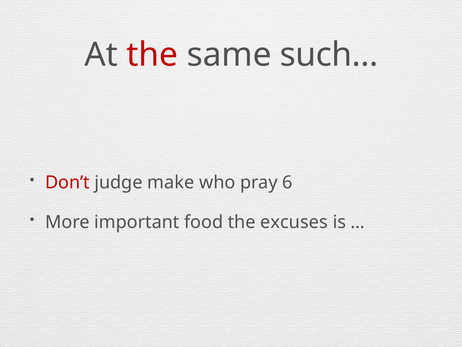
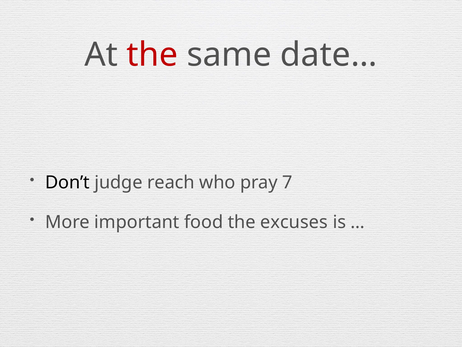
such…: such… -> date… (329, 55)
Don’t colour: red -> black (67, 182)
make: make -> reach (171, 182)
6: 6 -> 7 (287, 182)
